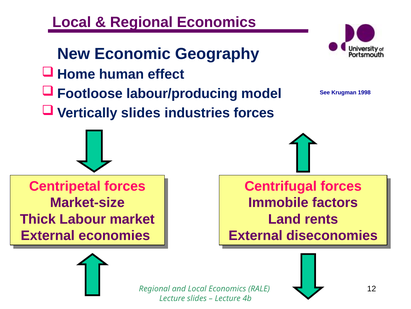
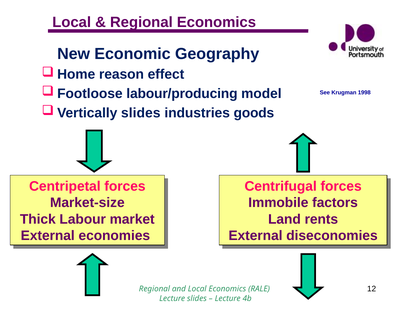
human: human -> reason (121, 74)
industries forces: forces -> goods (254, 113)
